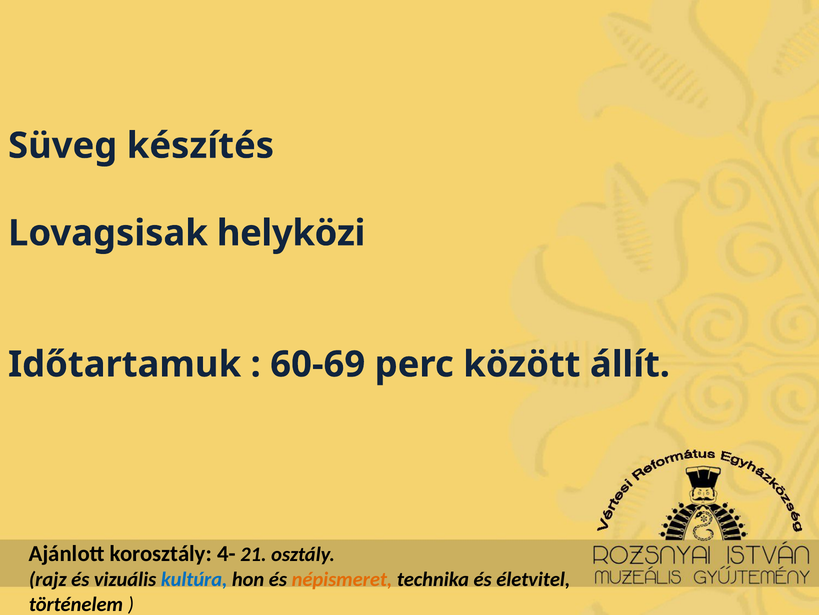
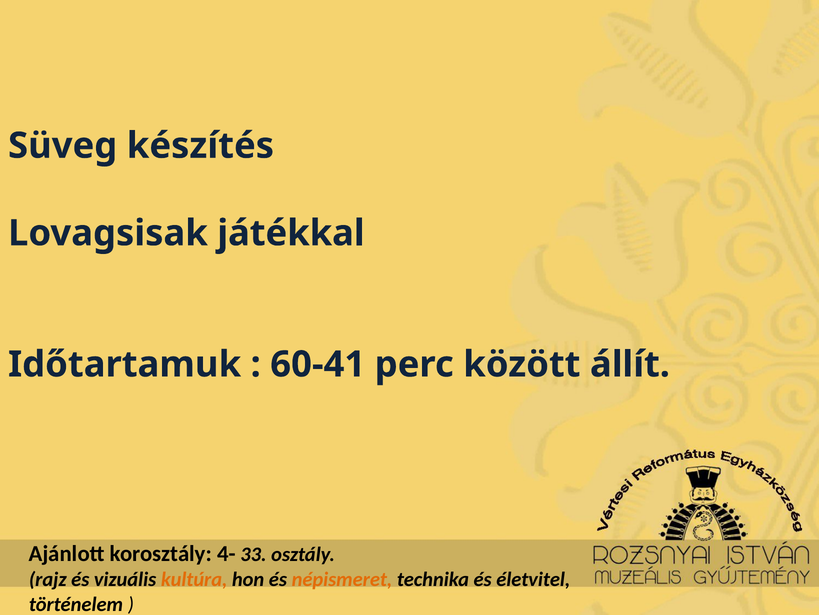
helyközi: helyközi -> játékkal (291, 233)
60-69: 60-69 -> 60-41 (318, 364)
21: 21 -> 33 (253, 554)
kultúra colour: blue -> orange (194, 579)
